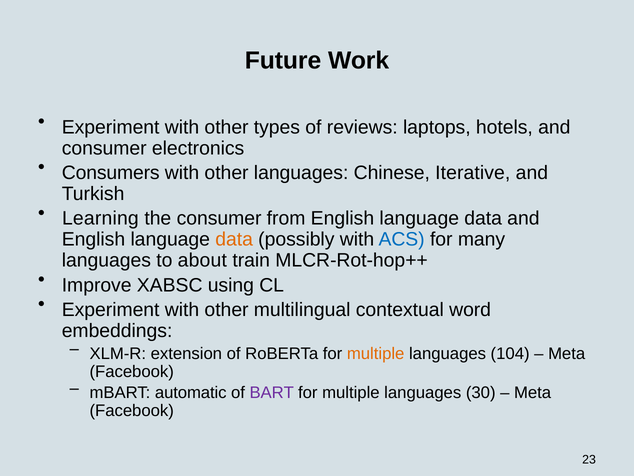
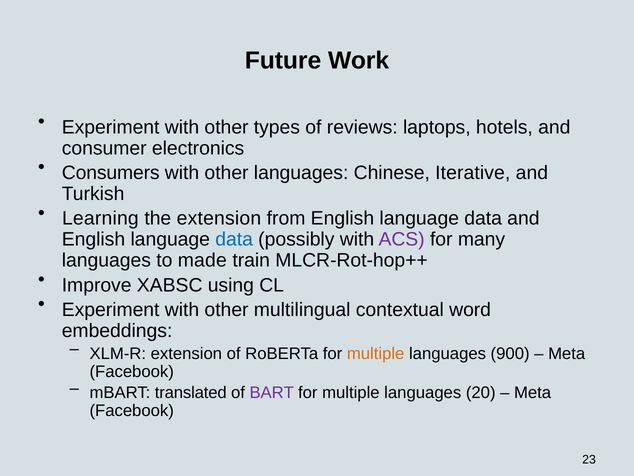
the consumer: consumer -> extension (219, 218)
data colour: orange -> blue (234, 239)
ACS colour: blue -> purple (402, 239)
about: about -> made (202, 260)
104: 104 -> 900 (510, 353)
automatic: automatic -> translated (191, 392)
30: 30 -> 20 (481, 392)
